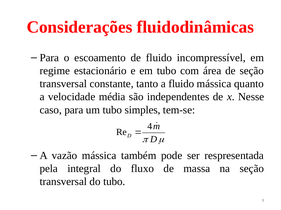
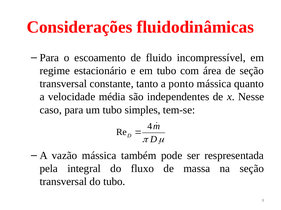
a fluido: fluido -> ponto (181, 84)
